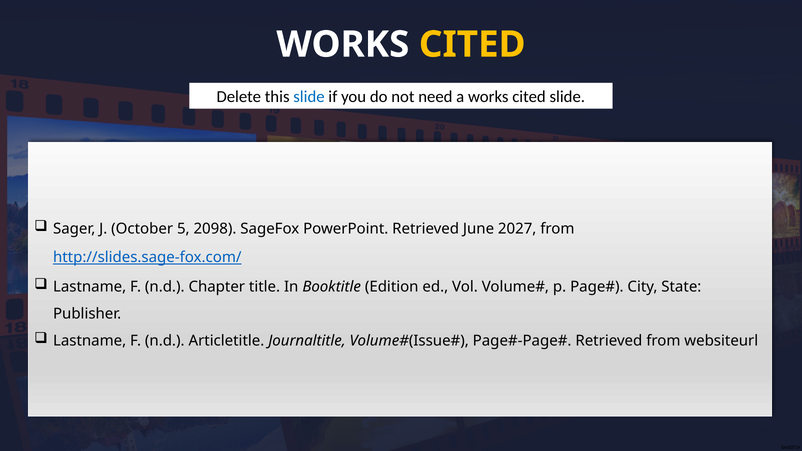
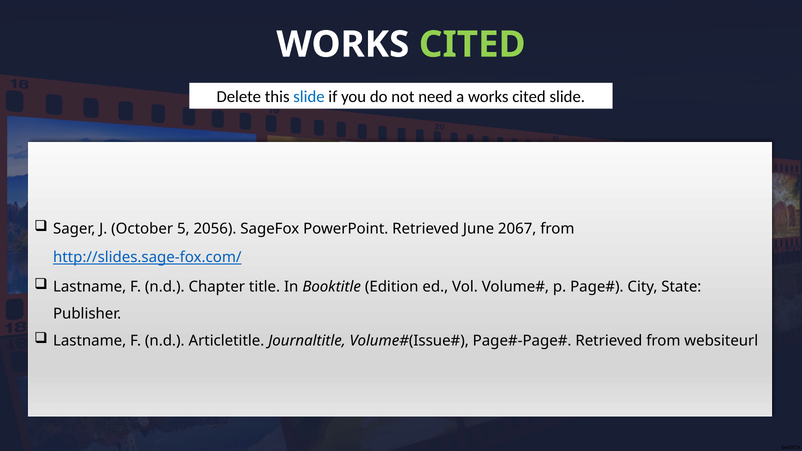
CITED colour: yellow -> light green (472, 45)
2098: 2098 -> 2056 (215, 229)
2027: 2027 -> 2067 (517, 229)
